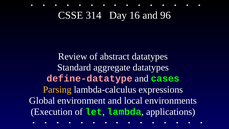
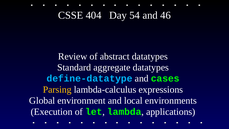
314: 314 -> 404 (94, 15)
16: 16 -> 54 (135, 15)
96: 96 -> 46 (166, 15)
define-datatype colour: pink -> light blue (90, 78)
